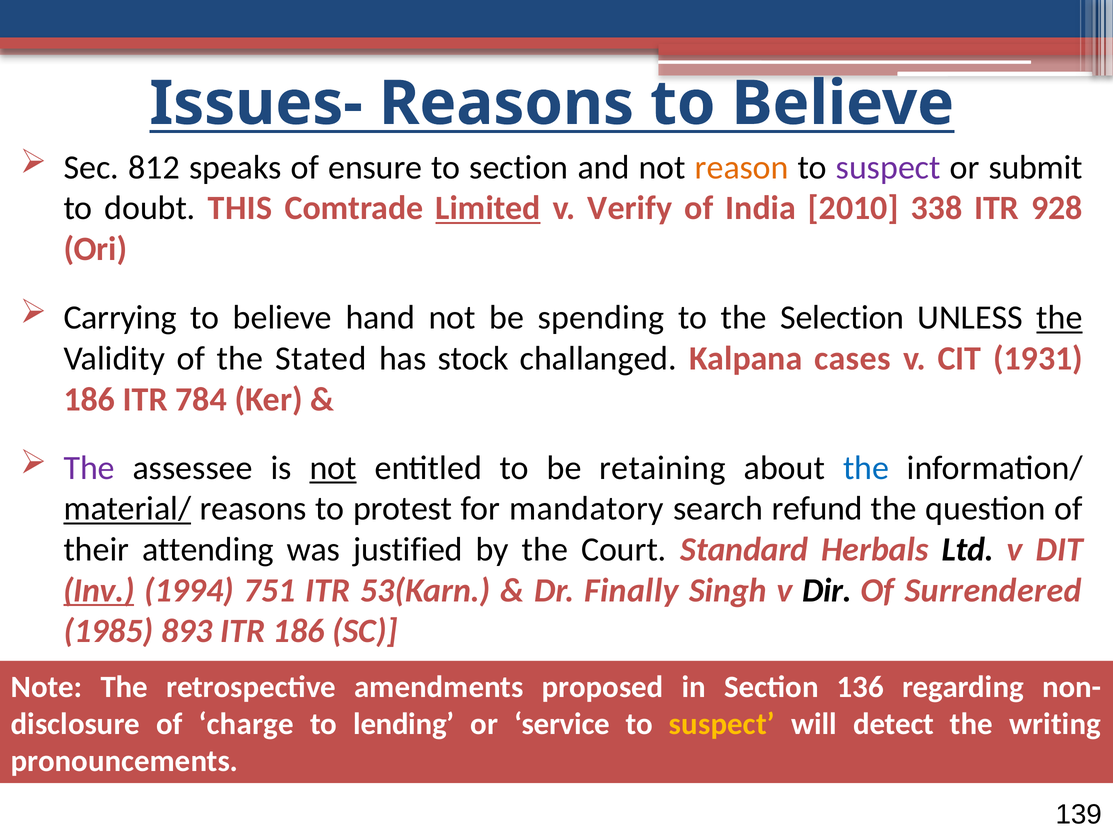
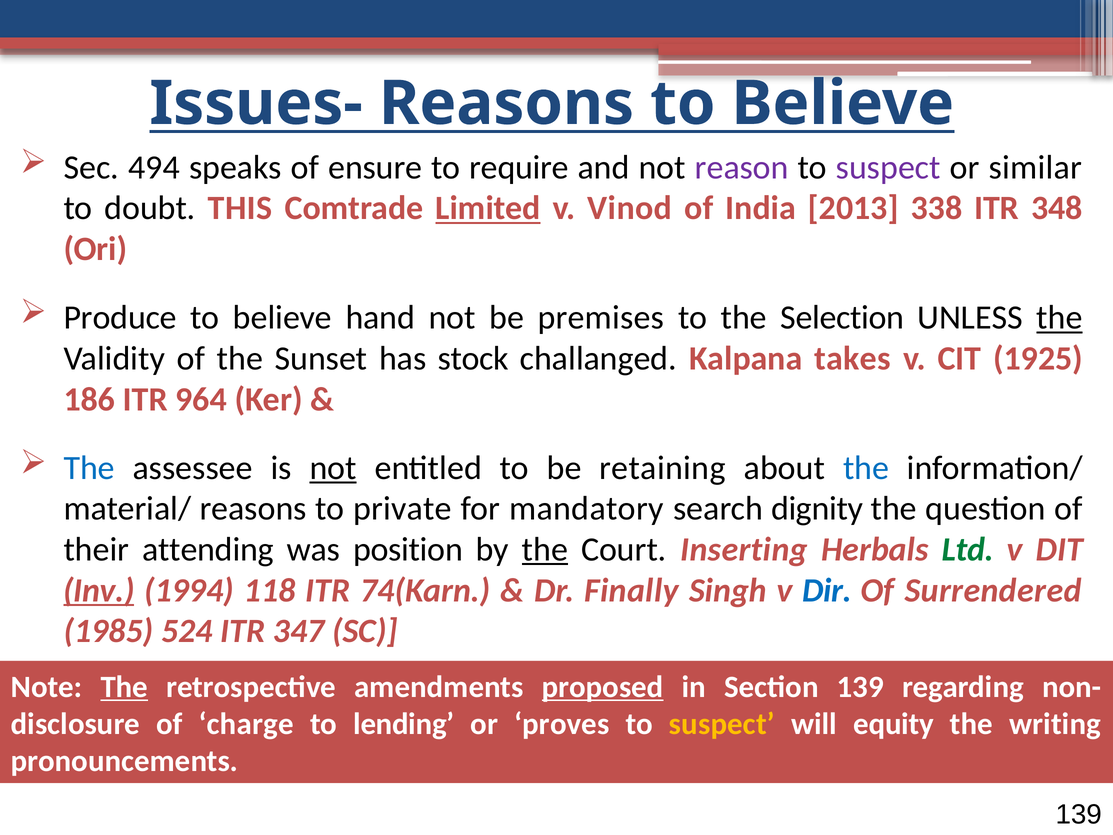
812: 812 -> 494 (154, 167)
to section: section -> require (519, 167)
reason colour: orange -> purple (742, 167)
submit: submit -> similar (1035, 167)
Verify: Verify -> Vinod (630, 208)
2010: 2010 -> 2013 (853, 208)
928: 928 -> 348 (1057, 208)
Carrying: Carrying -> Produce (120, 318)
spending: spending -> premises (601, 318)
Stated: Stated -> Sunset (321, 358)
cases: cases -> takes (853, 358)
1931: 1931 -> 1925 (1038, 358)
784: 784 -> 964 (201, 399)
The colour: purple -> blue (89, 468)
material/ underline: present -> none (127, 509)
protest: protest -> private (402, 509)
refund: refund -> dignity (817, 509)
justified: justified -> position (408, 549)
the underline: none -> present (545, 549)
Standard: Standard -> Inserting (744, 549)
Ltd colour: black -> green (968, 549)
751: 751 -> 118 (270, 590)
53(Karn: 53(Karn -> 74(Karn (425, 590)
Dir colour: black -> blue (827, 590)
893: 893 -> 524 (187, 631)
ITR 186: 186 -> 347 (299, 631)
The underline: none -> present (124, 687)
proposed underline: none -> present (603, 687)
Section 136: 136 -> 139 (860, 687)
service: service -> proves (562, 724)
detect: detect -> equity (894, 724)
